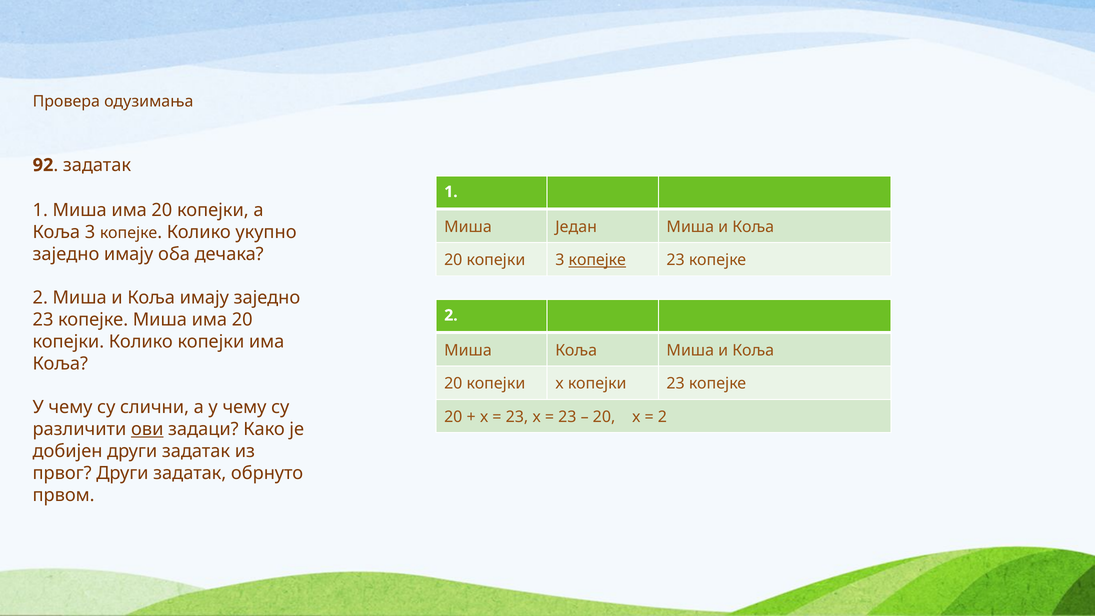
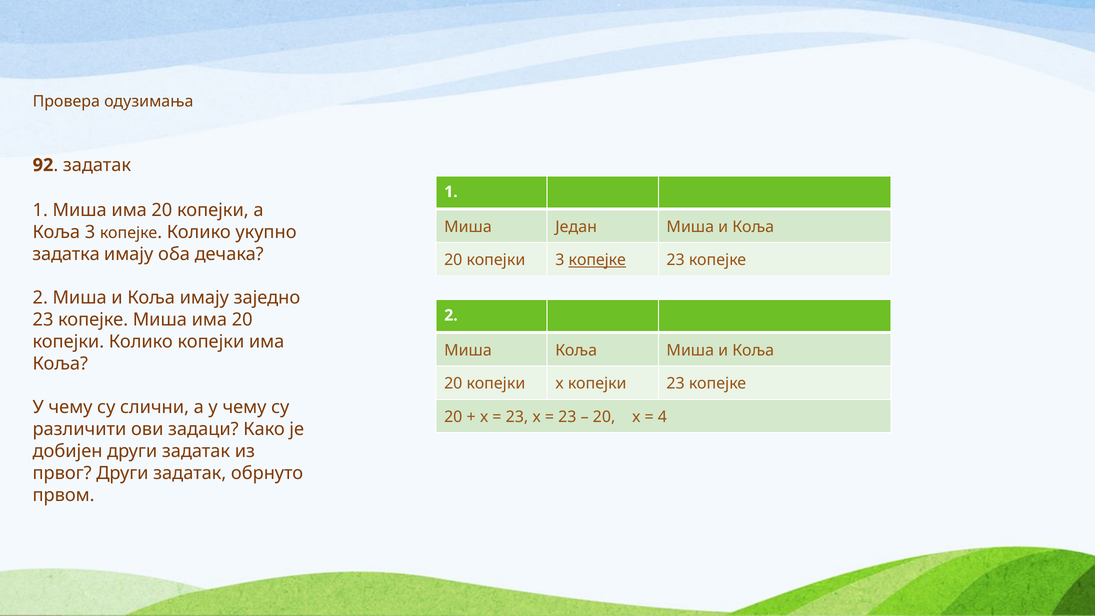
заједно: заједно -> задатка (66, 254)
2: 2 -> 4 (662, 417)
ови underline: present -> none (147, 429)
